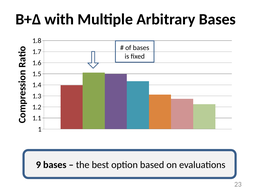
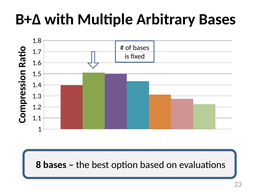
9: 9 -> 8 (38, 165)
